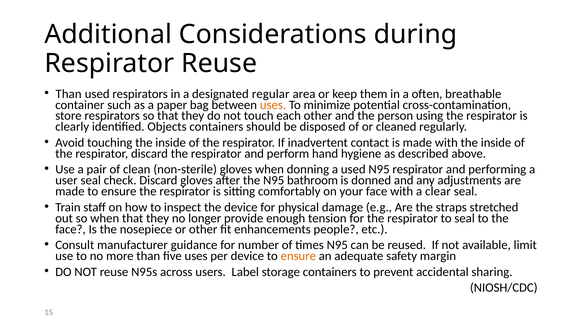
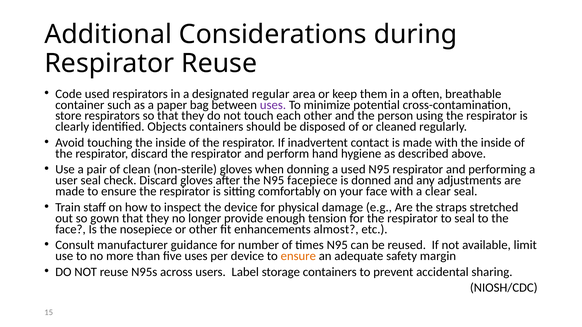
Than: Than -> Code (69, 94)
uses colour: orange -> purple (273, 105)
bathroom: bathroom -> facepiece (312, 181)
so when: when -> gown (105, 218)
people: people -> almost (336, 229)
